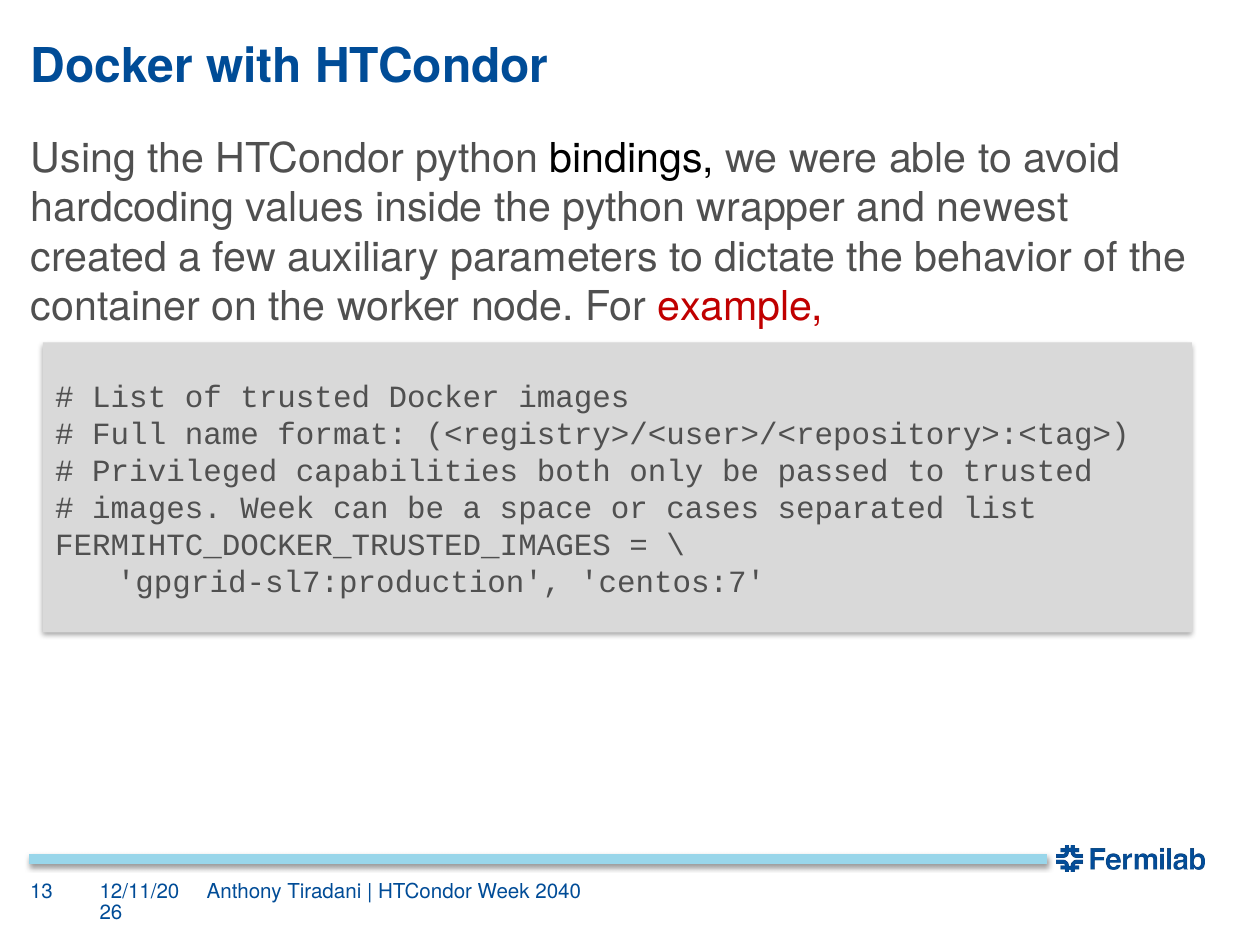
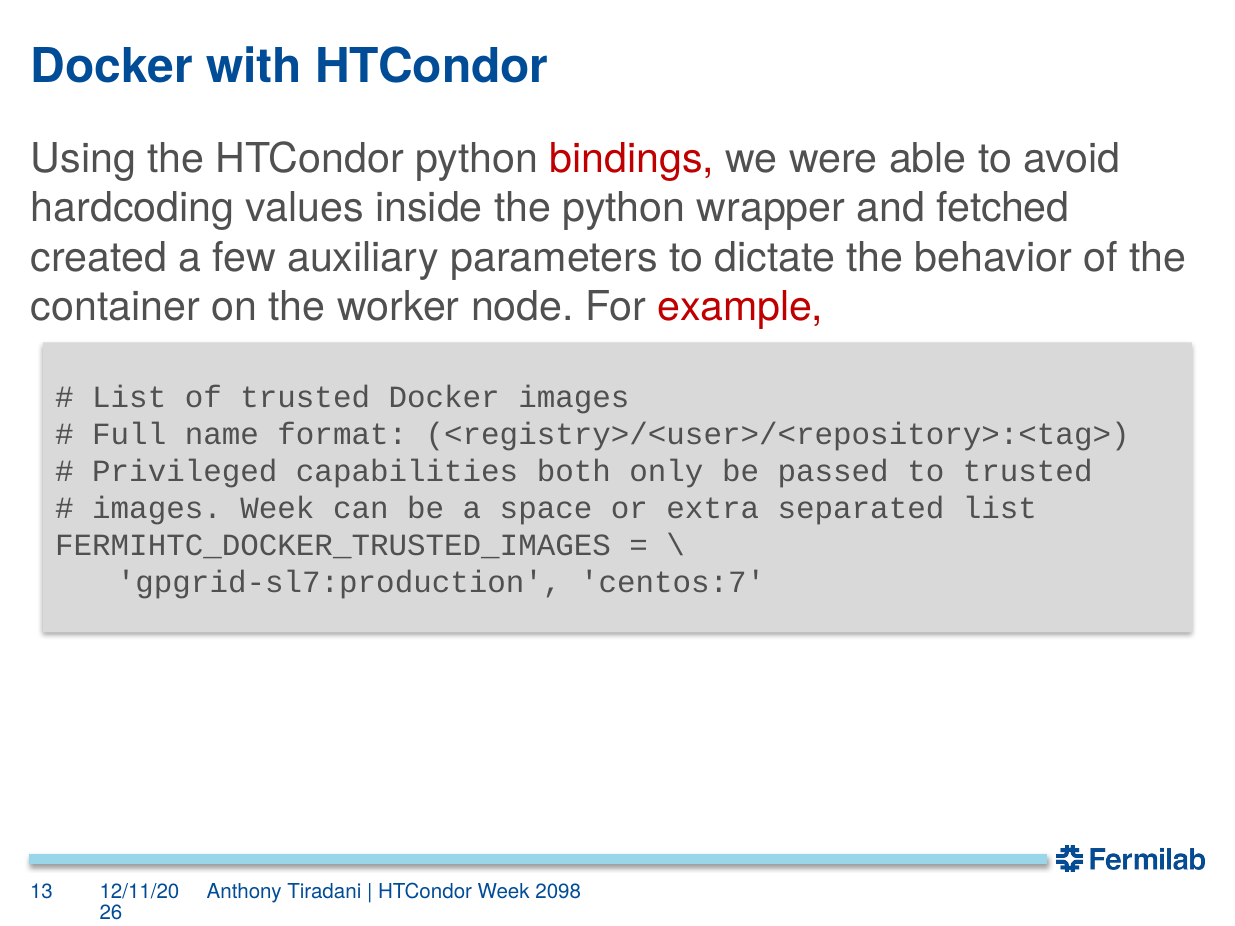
bindings colour: black -> red (632, 159)
newest: newest -> fetched (1003, 208)
cases: cases -> extra (713, 508)
2040: 2040 -> 2098 (558, 892)
